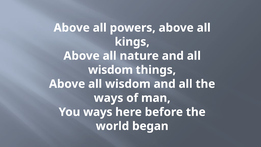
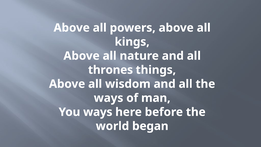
wisdom: wisdom -> thrones (110, 70)
